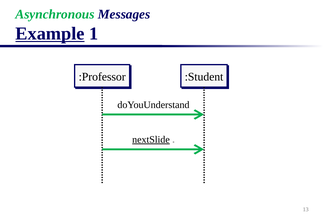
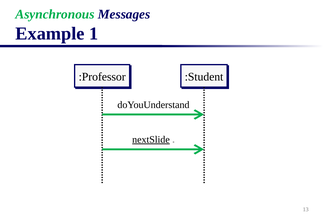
Example underline: present -> none (50, 34)
